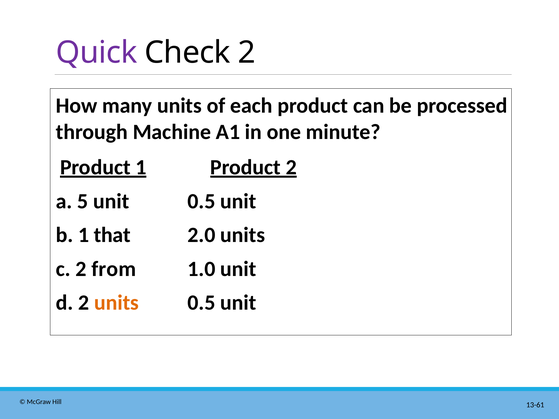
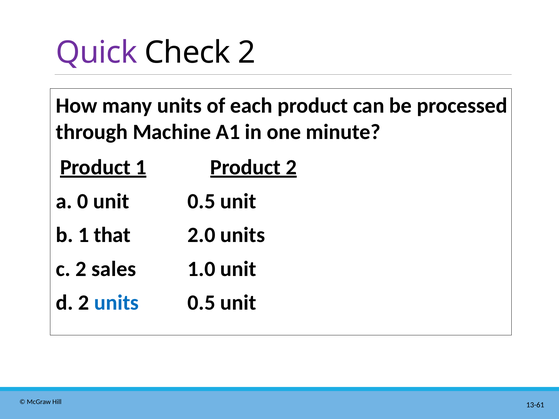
5: 5 -> 0 (83, 201)
from: from -> sales (114, 269)
units colour: orange -> blue (117, 303)
